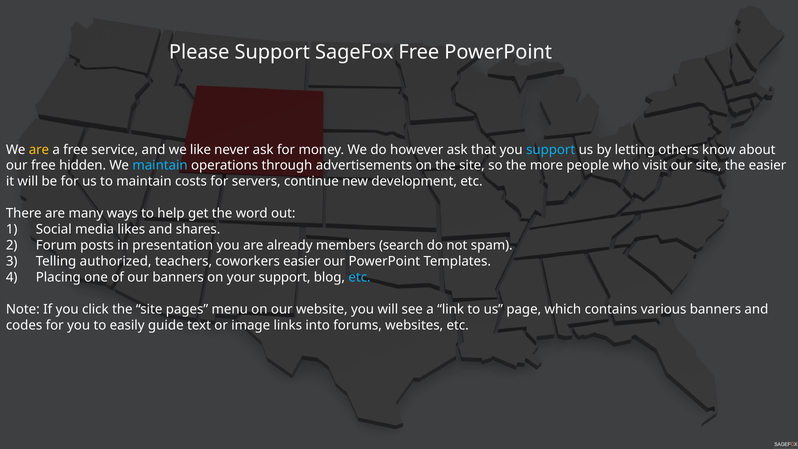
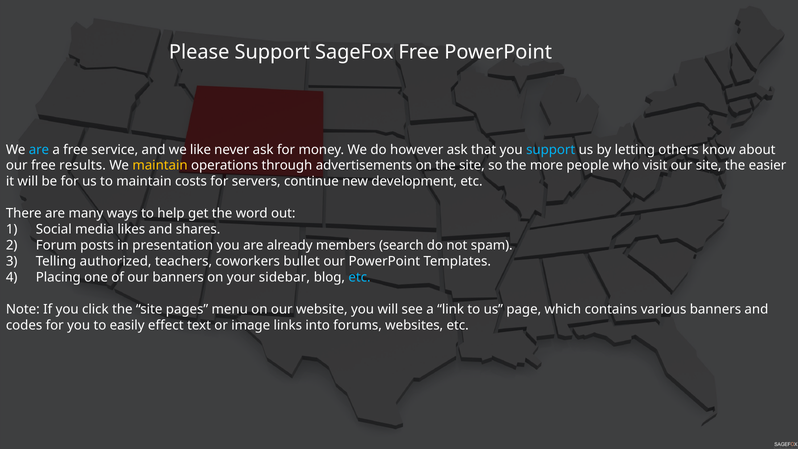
are colour: yellow -> light blue (39, 150)
hidden: hidden -> results (83, 166)
maintain colour: light blue -> yellow (160, 166)
coworkers easier: easier -> bullet (302, 261)
your support: support -> sidebar (284, 277)
guide: guide -> effect (166, 325)
